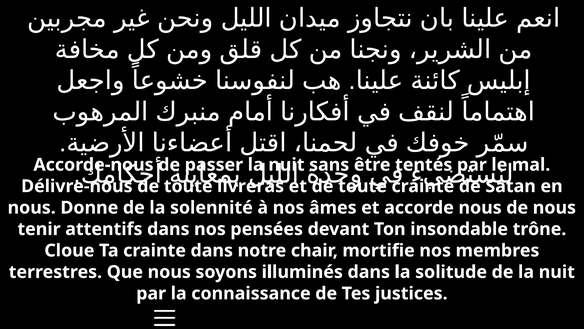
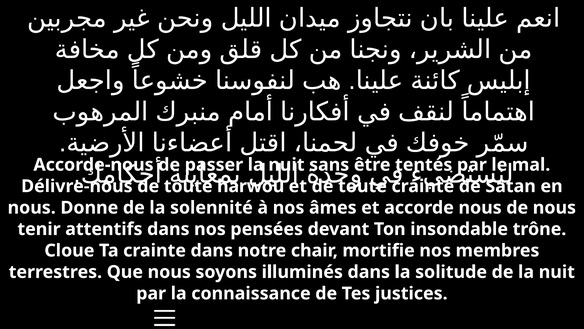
livreras: livreras -> harwou (251, 186)
